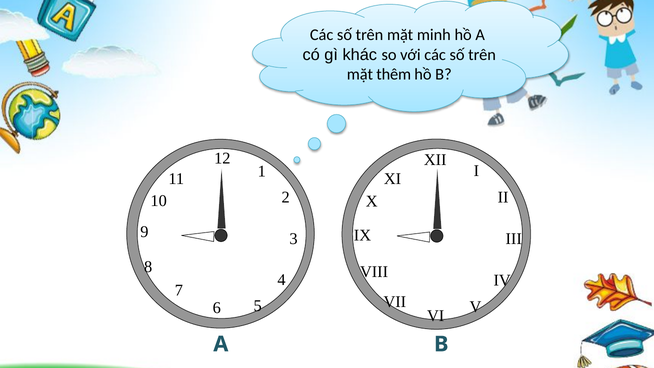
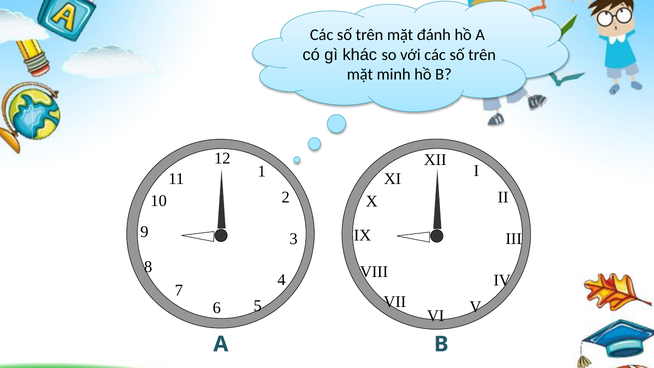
minh: minh -> đánh (434, 35)
thêm: thêm -> minh (394, 74)
